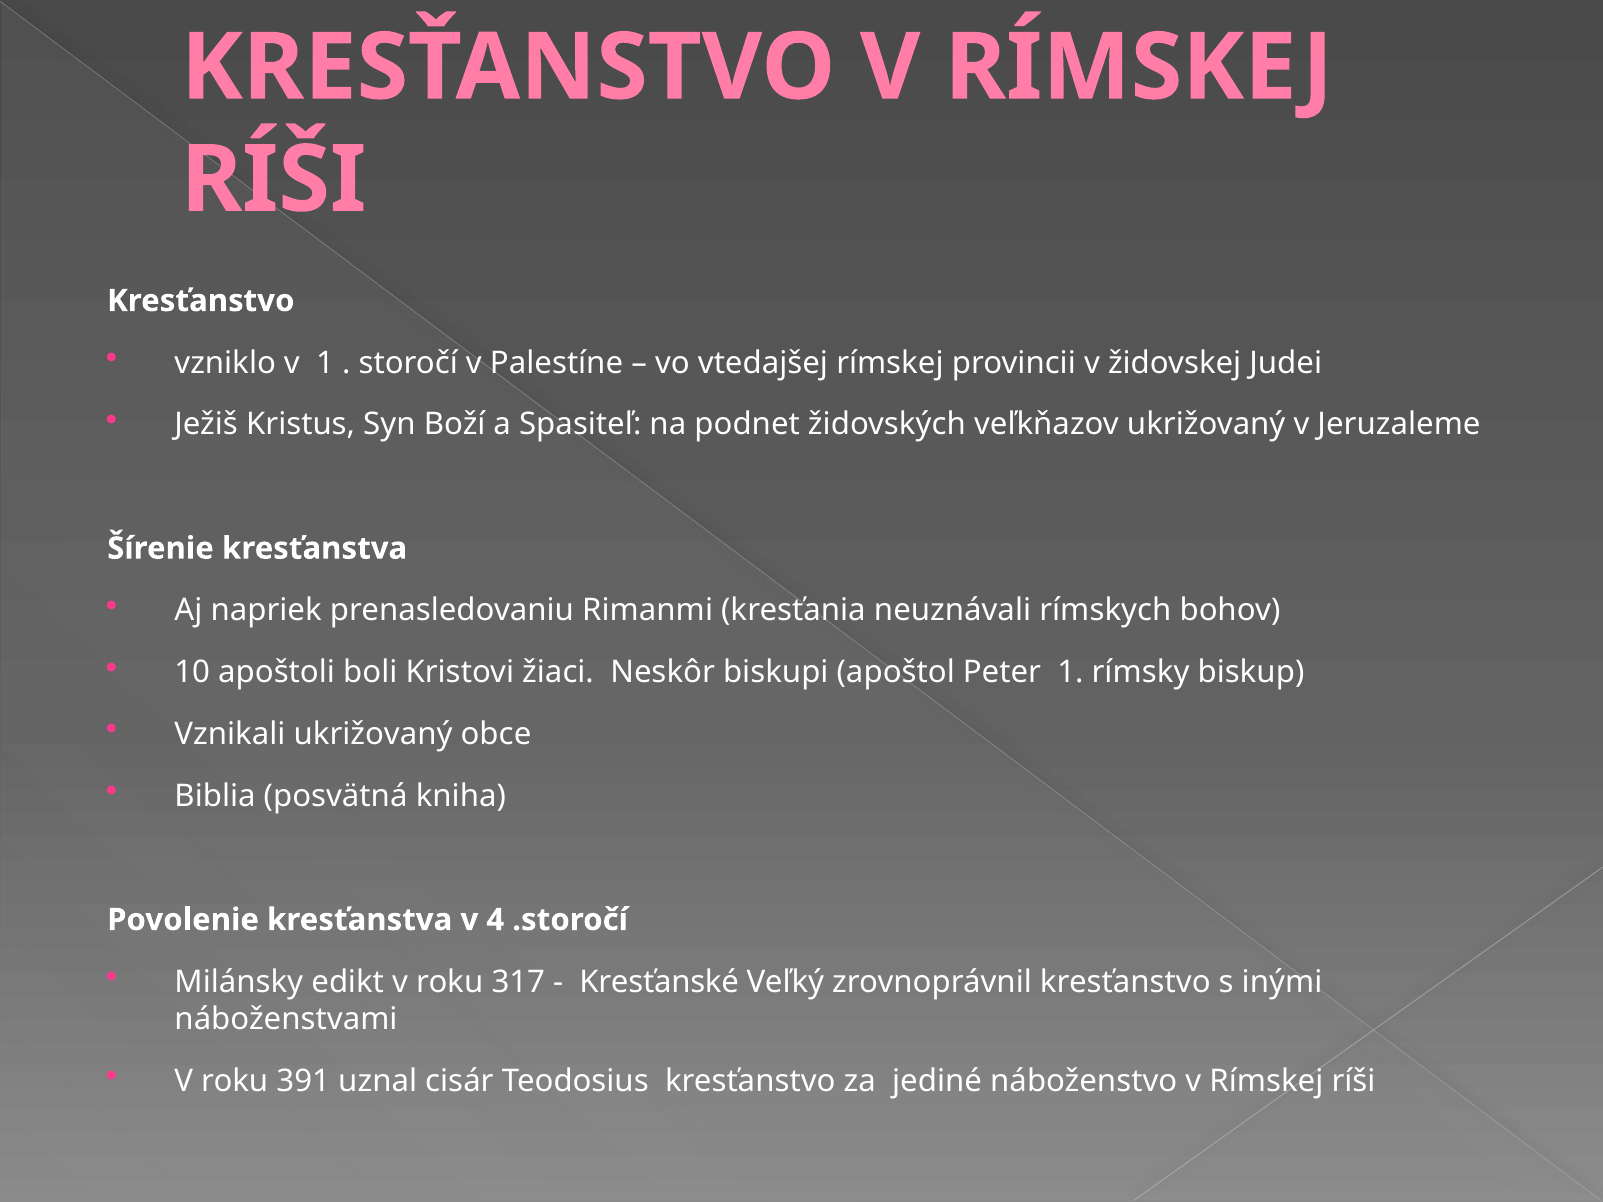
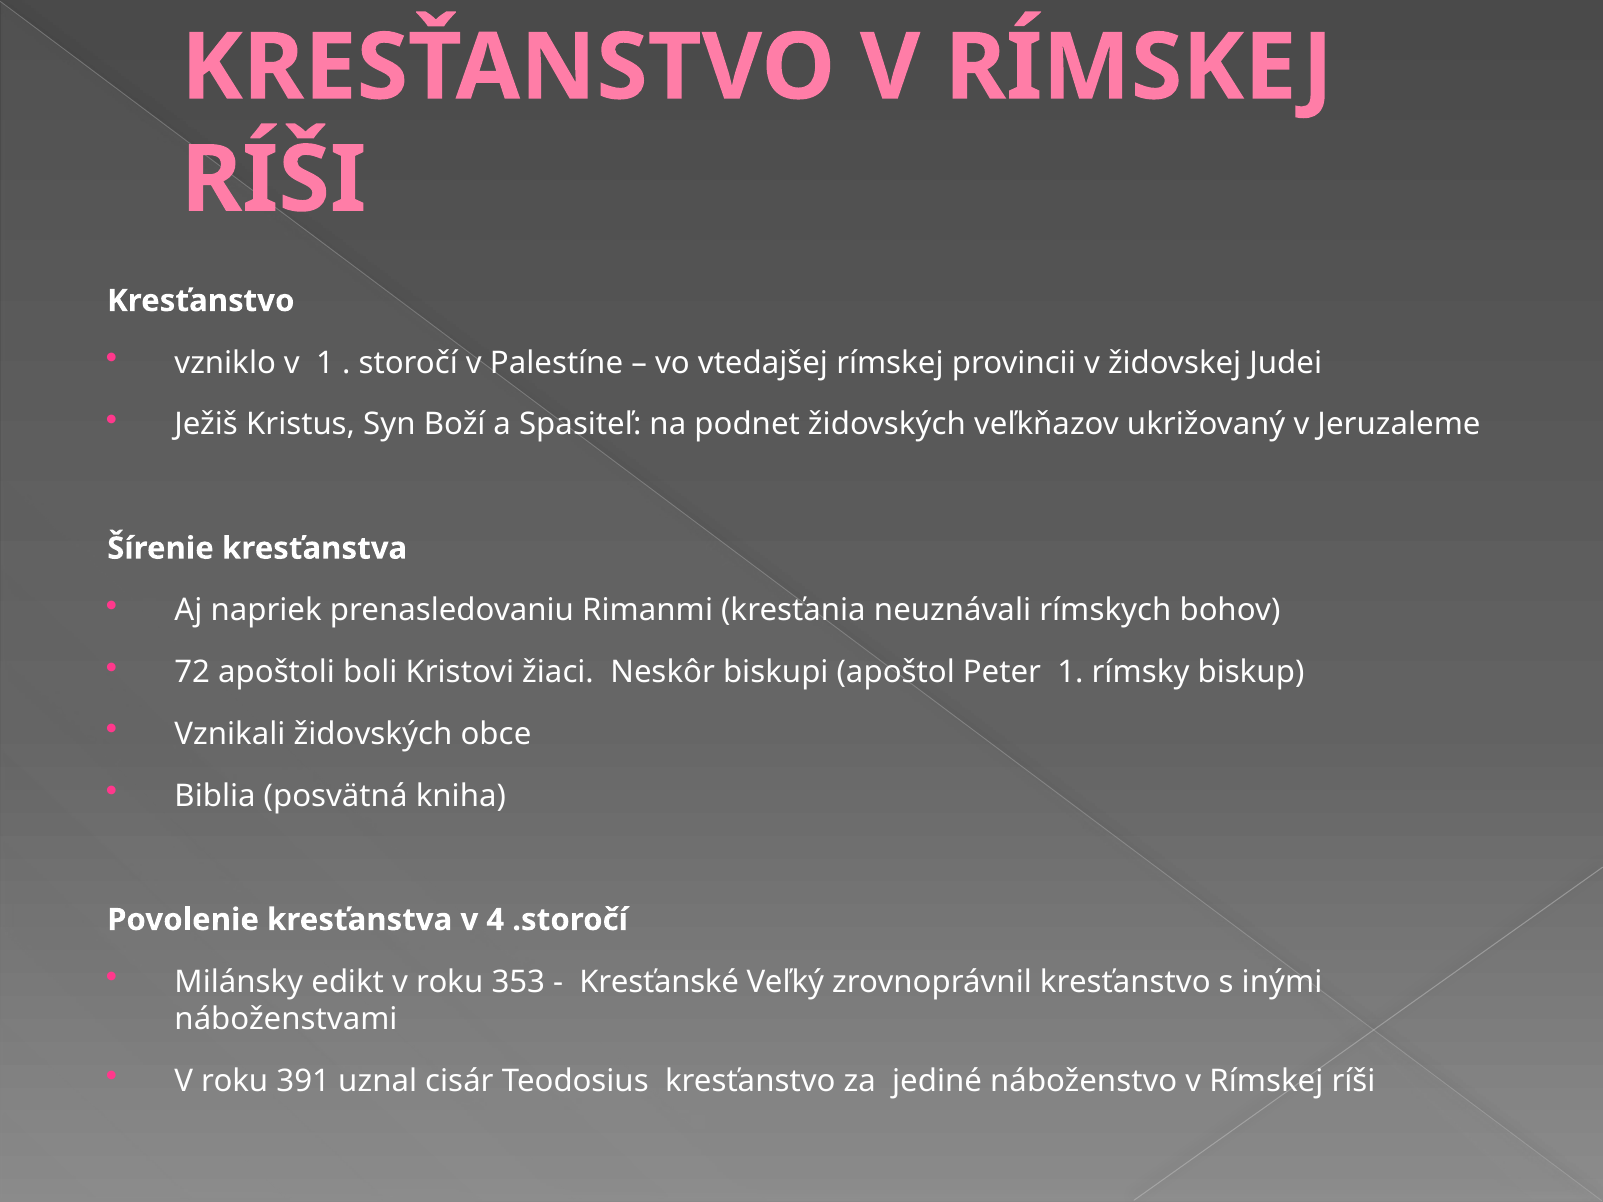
10: 10 -> 72 (192, 672)
Vznikali ukrižovaný: ukrižovaný -> židovských (373, 734)
317: 317 -> 353 (518, 982)
